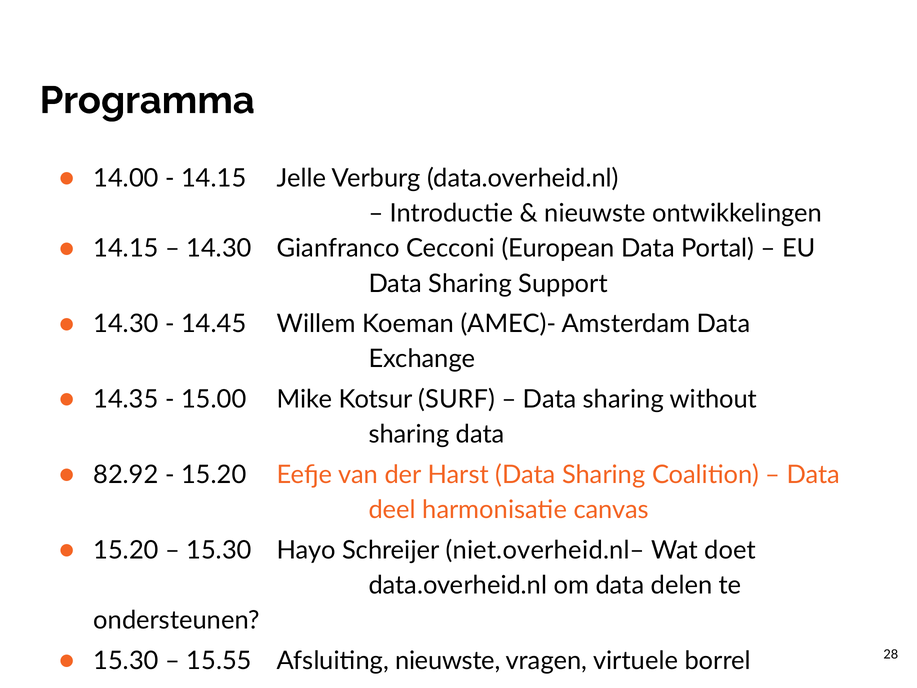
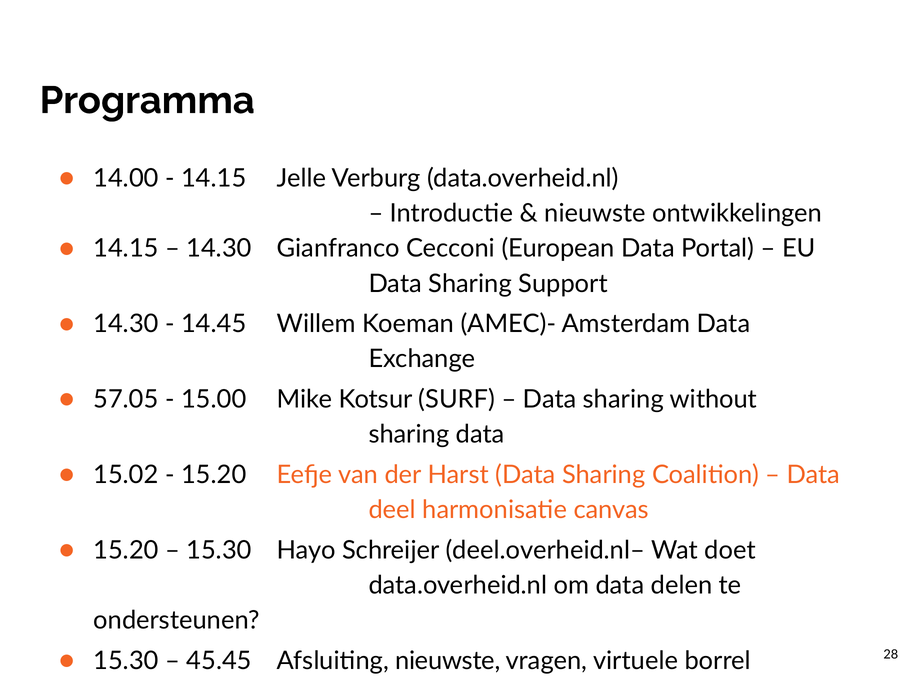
14.35: 14.35 -> 57.05 (126, 399)
82.92: 82.92 -> 15.02 (126, 475)
niet.overheid.nl–: niet.overheid.nl– -> deel.overheid.nl– (545, 550)
15.55: 15.55 -> 45.45 (219, 661)
